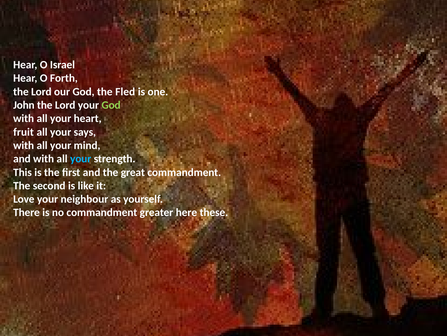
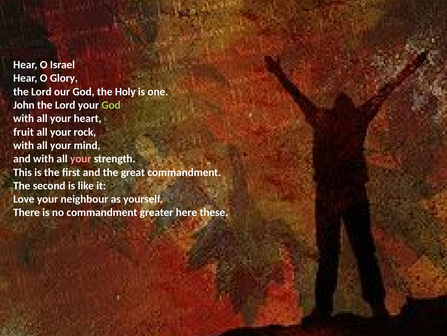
Forth: Forth -> Glory (64, 78)
Fled: Fled -> Holy (125, 91)
says: says -> rock (85, 132)
your colour: light blue -> pink (81, 159)
